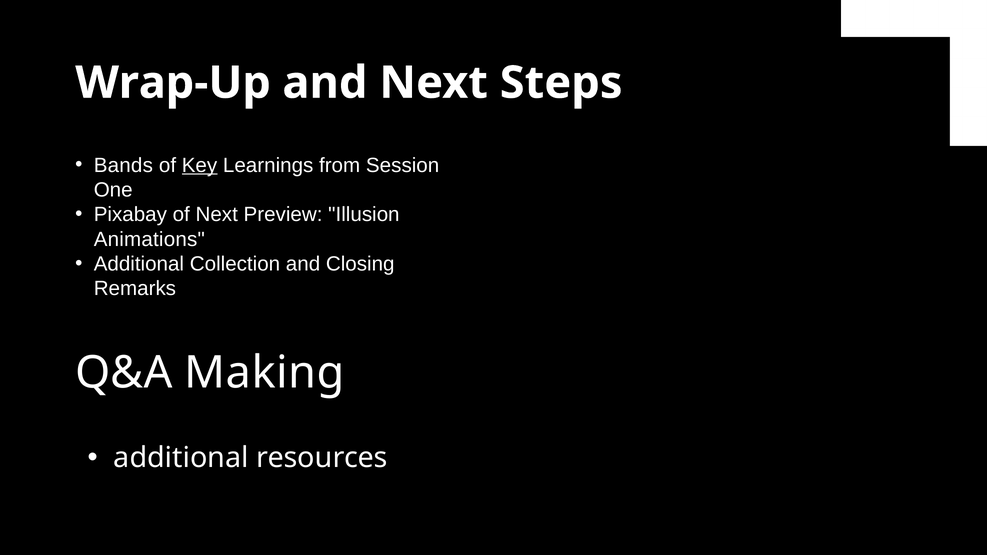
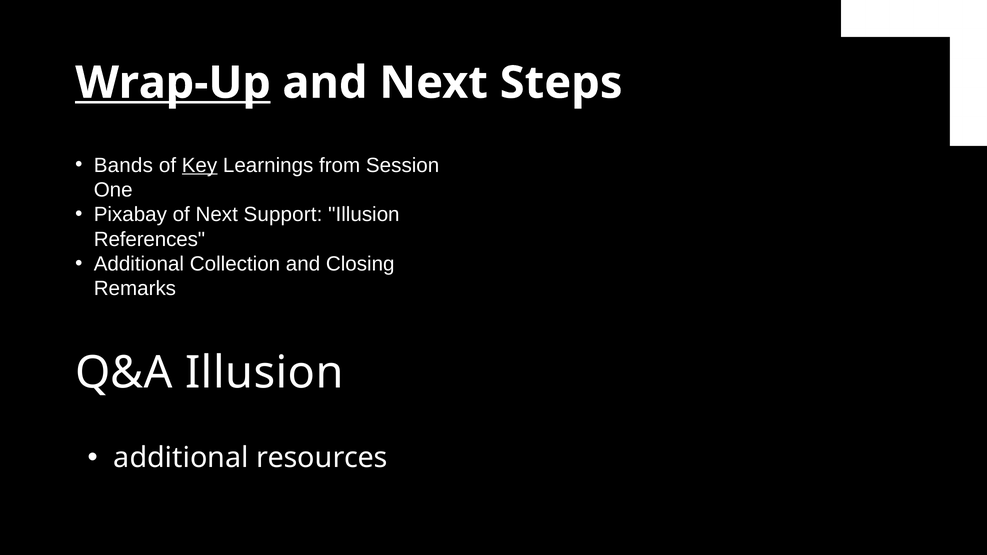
Wrap-Up underline: none -> present (173, 83)
Preview: Preview -> Support (283, 215)
Animations: Animations -> References (149, 239)
Q&A Making: Making -> Illusion (264, 373)
